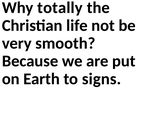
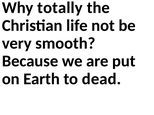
signs: signs -> dead (101, 79)
